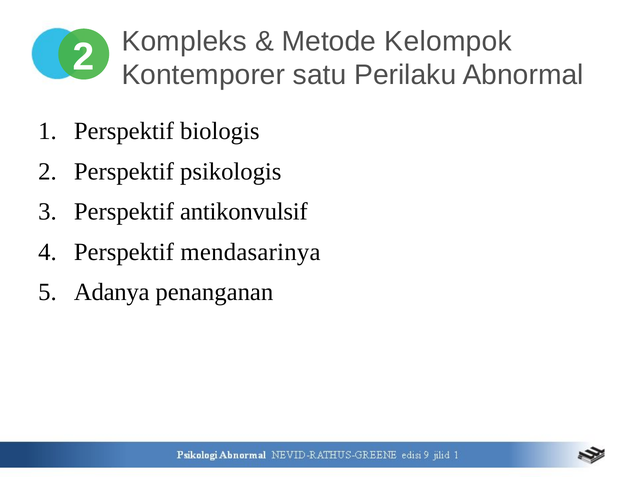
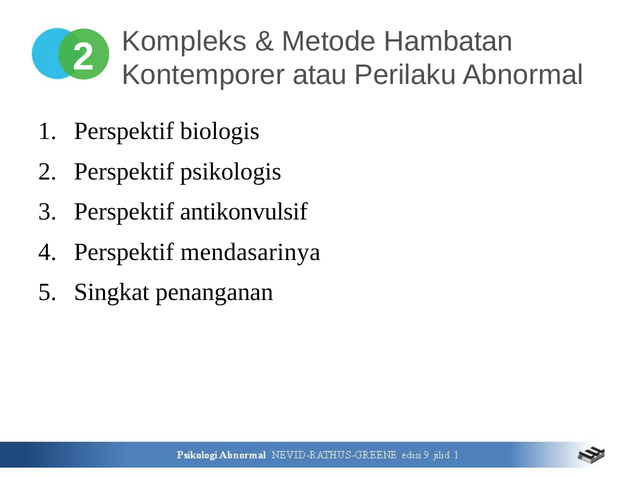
Kelompok: Kelompok -> Hambatan (449, 41)
satu: satu -> atau (320, 75)
Adanya: Adanya -> Singkat (112, 292)
